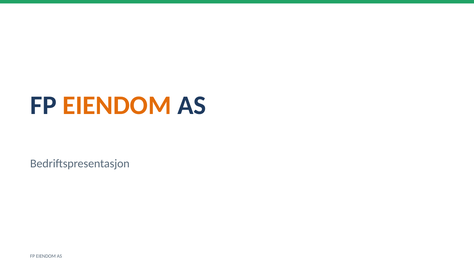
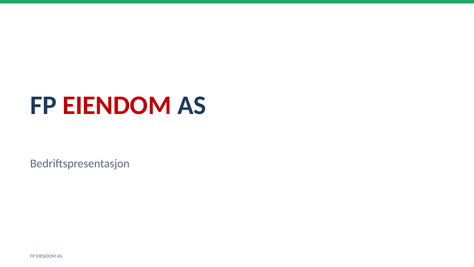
EIENDOM colour: orange -> red (117, 105)
